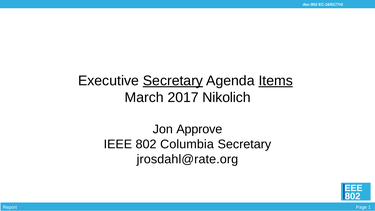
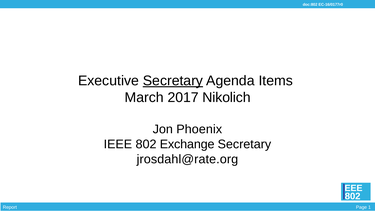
Items underline: present -> none (276, 81)
Approve: Approve -> Phoenix (199, 129)
Columbia: Columbia -> Exchange (187, 144)
